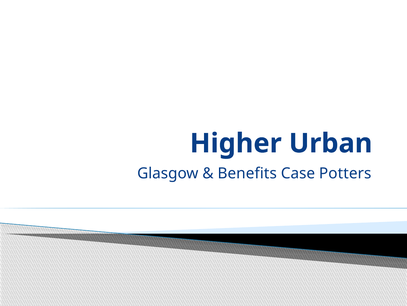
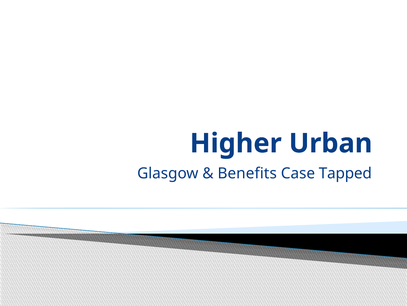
Potters: Potters -> Tapped (345, 173)
